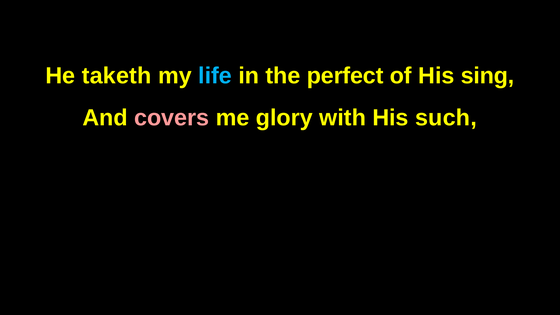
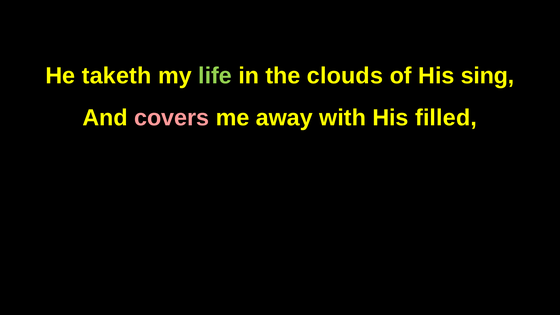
life colour: light blue -> light green (215, 76)
perfect: perfect -> clouds (345, 76)
glory: glory -> away (284, 118)
such: such -> filled (446, 118)
